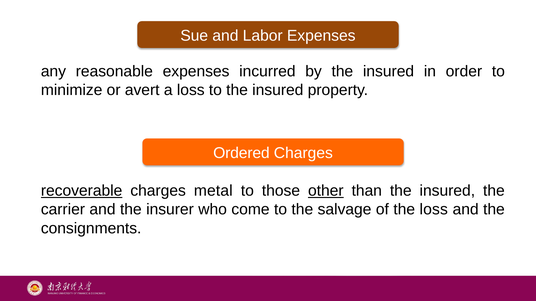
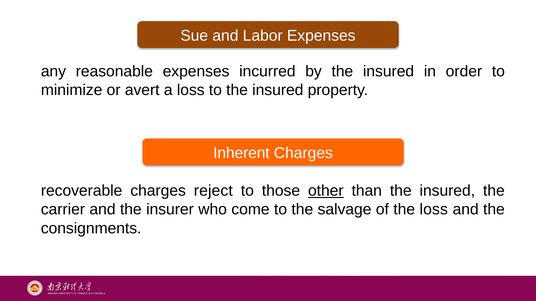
Ordered: Ordered -> Inherent (241, 153)
recoverable underline: present -> none (82, 191)
metal: metal -> reject (213, 191)
